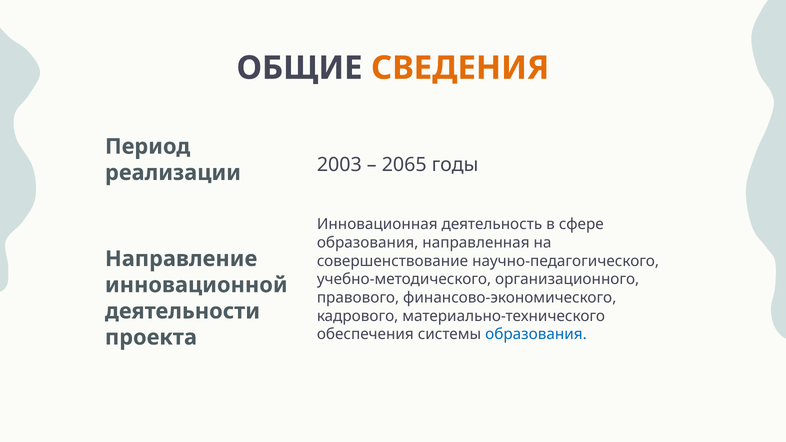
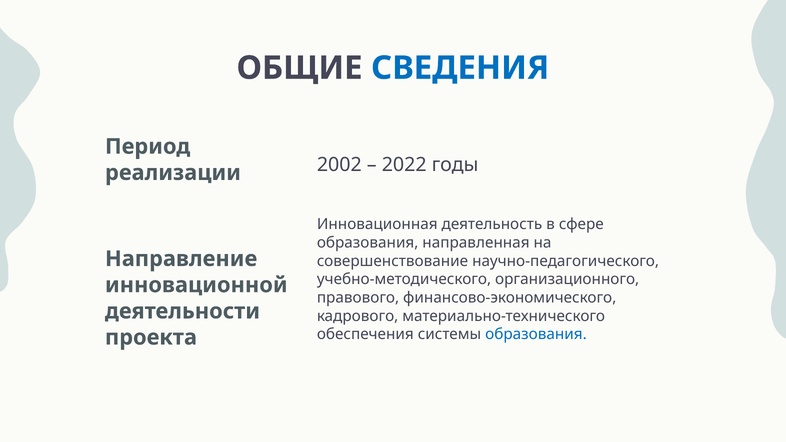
СВЕДЕНИЯ colour: orange -> blue (460, 68)
2003: 2003 -> 2002 (339, 165)
2065: 2065 -> 2022 (404, 165)
